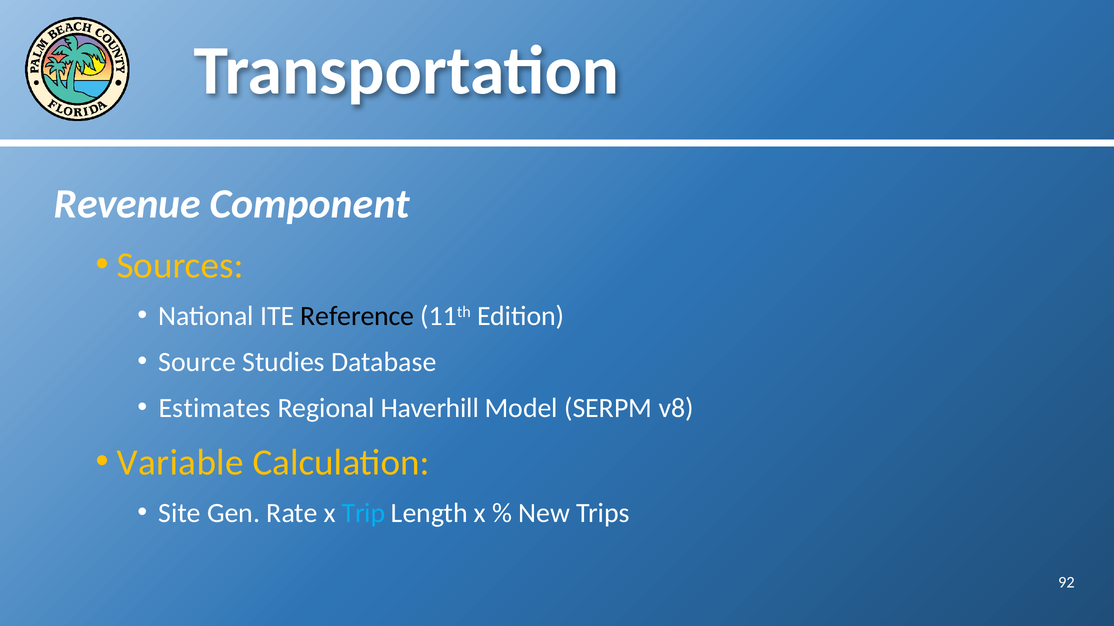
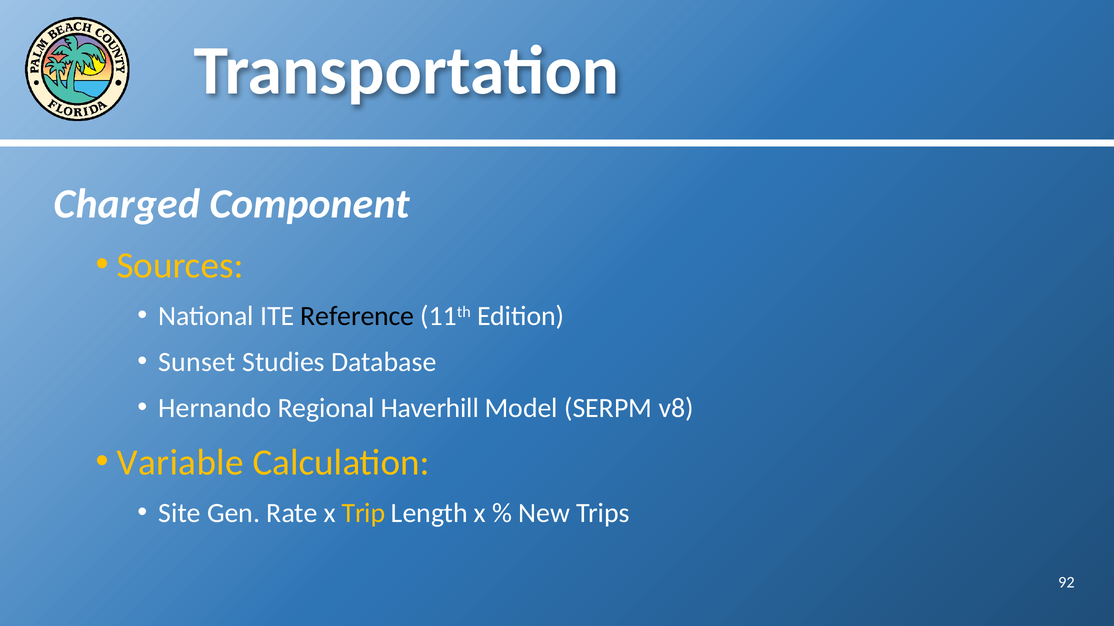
Revenue: Revenue -> Charged (127, 204)
Source: Source -> Sunset (197, 363)
Estimates: Estimates -> Hernando (215, 408)
Trip colour: light blue -> yellow (364, 514)
